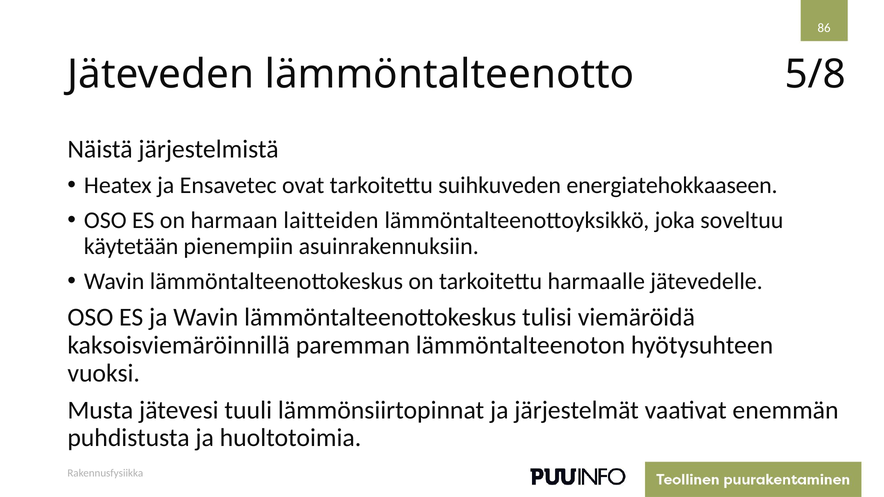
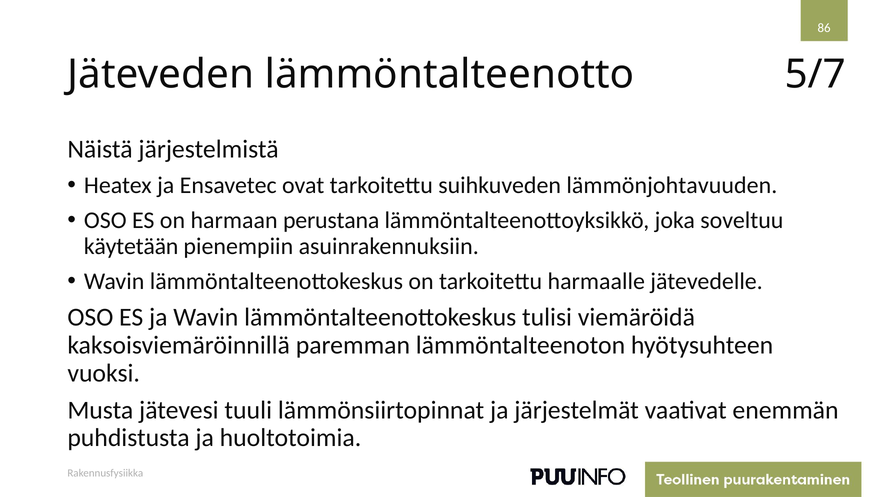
5/8: 5/8 -> 5/7 (815, 74)
energiatehokkaaseen: energiatehokkaaseen -> lämmönjohtavuuden (672, 186)
laitteiden: laitteiden -> perustana (331, 221)
